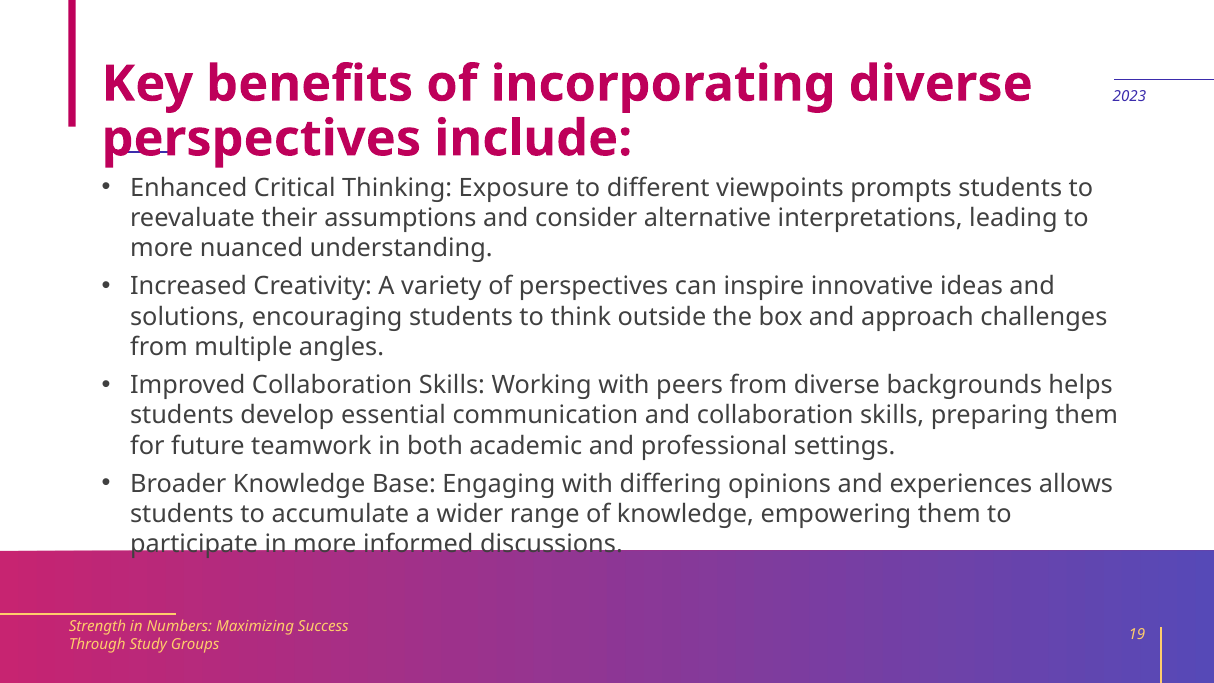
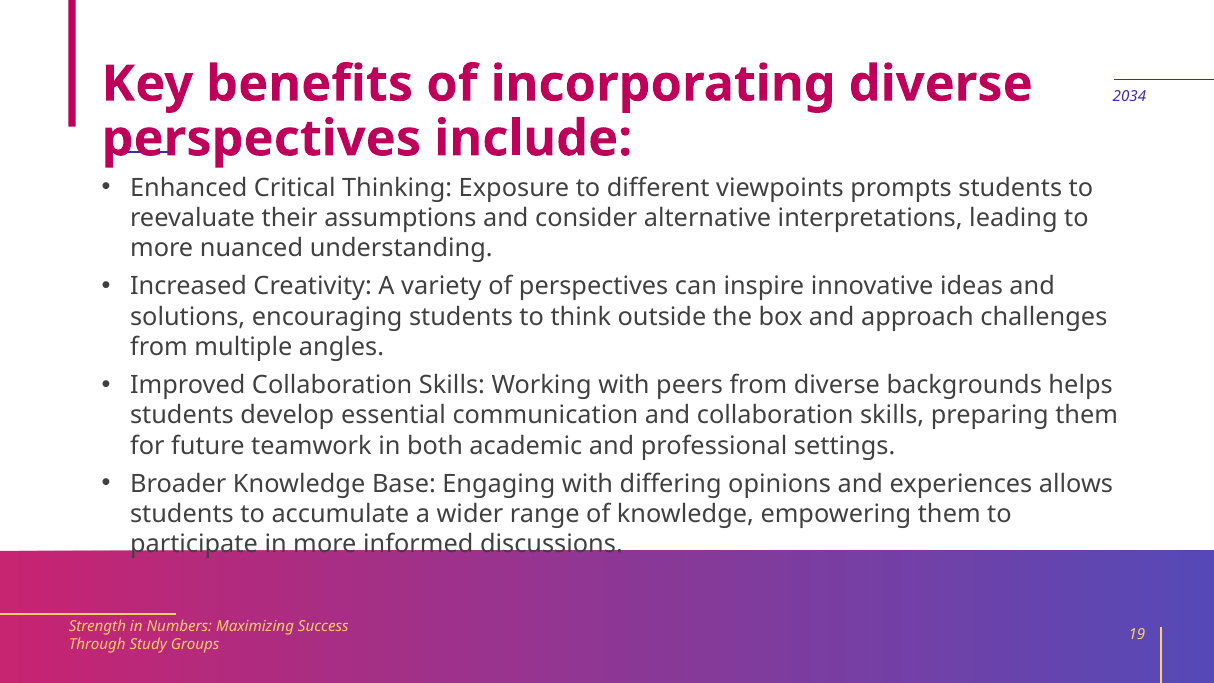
2023: 2023 -> 2034 (1129, 96)
